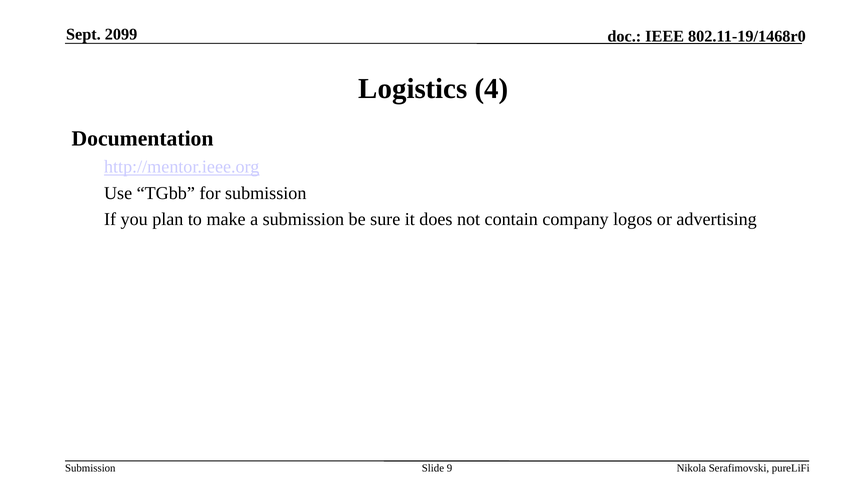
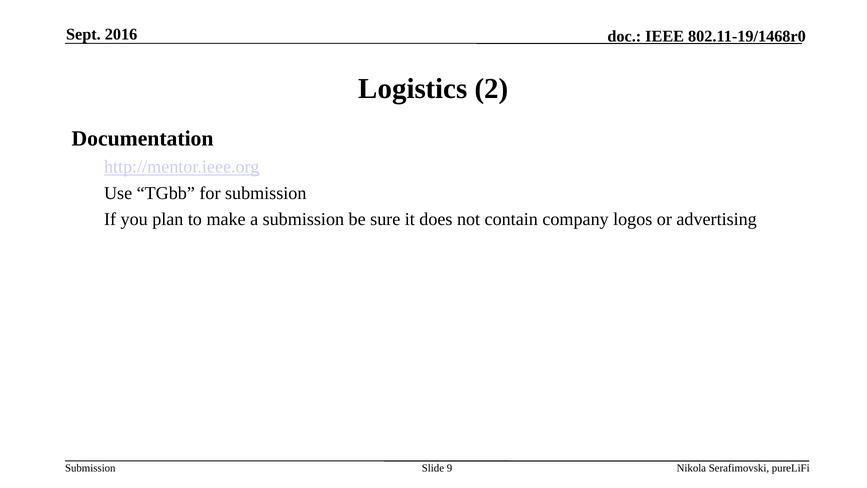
2099: 2099 -> 2016 (121, 34)
4: 4 -> 2 (492, 89)
